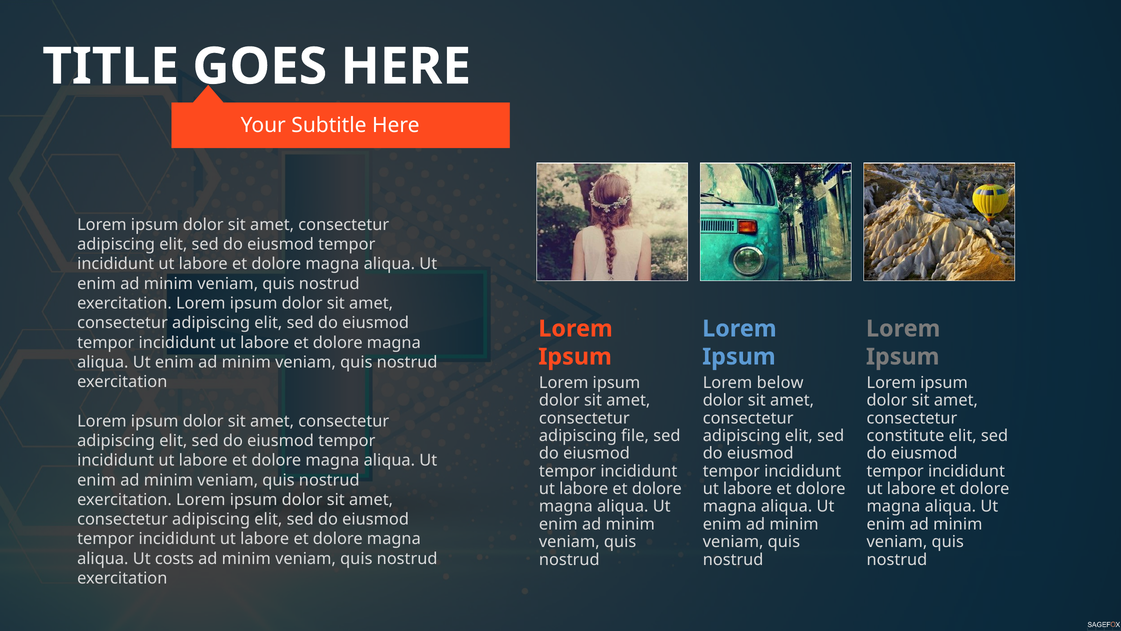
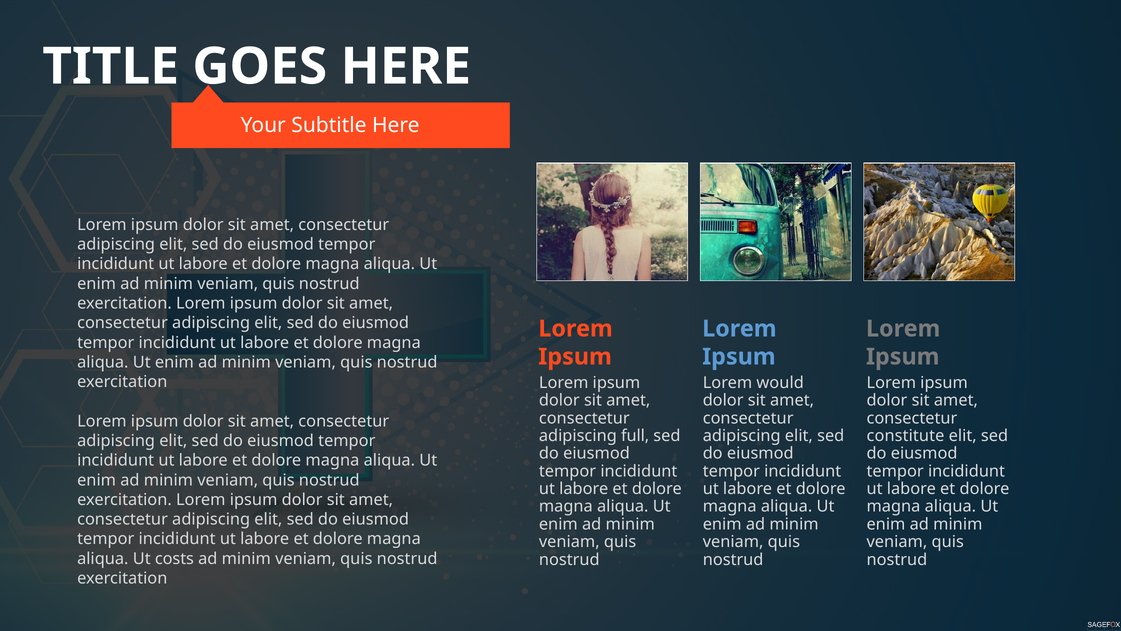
below: below -> would (780, 382)
file: file -> full (635, 435)
